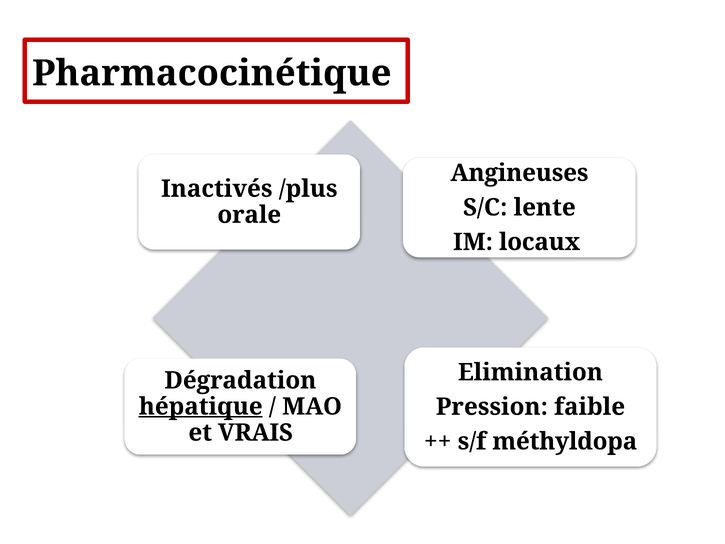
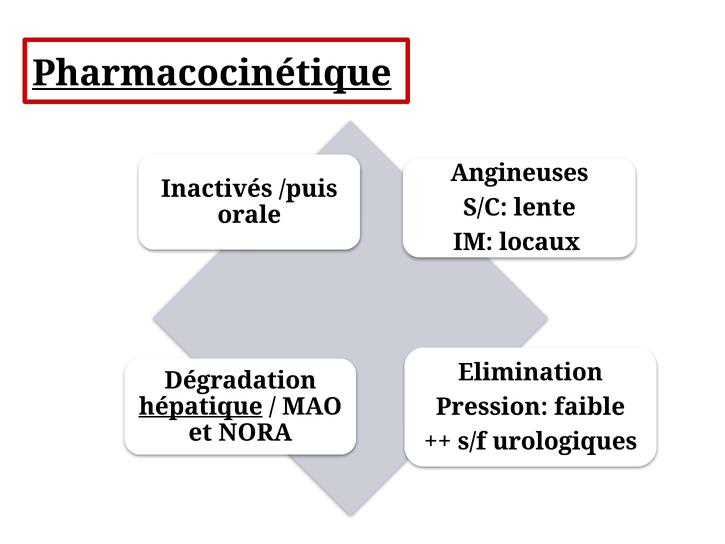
Pharmacocinétique underline: none -> present (212, 73)
/plus: /plus -> /puis (308, 189)
VRAIS: VRAIS -> NORA (255, 432)
méthyldopa: méthyldopa -> urologiques (565, 441)
